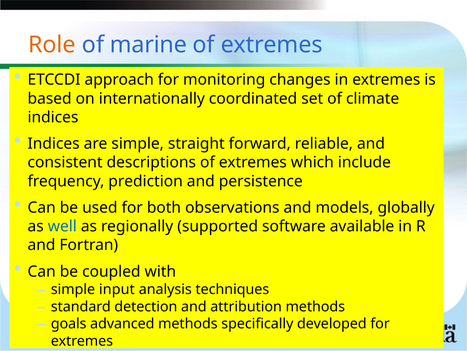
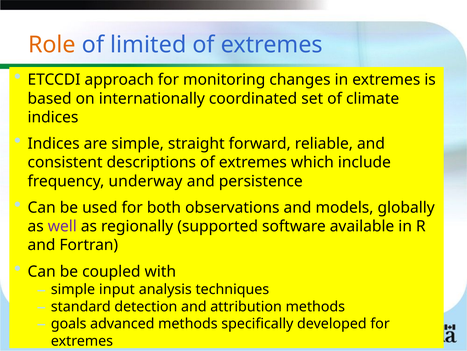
marine: marine -> limited (148, 45)
prediction: prediction -> underway (145, 181)
well colour: blue -> purple (62, 226)
